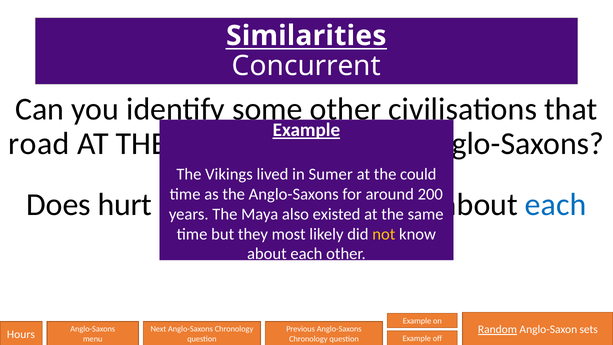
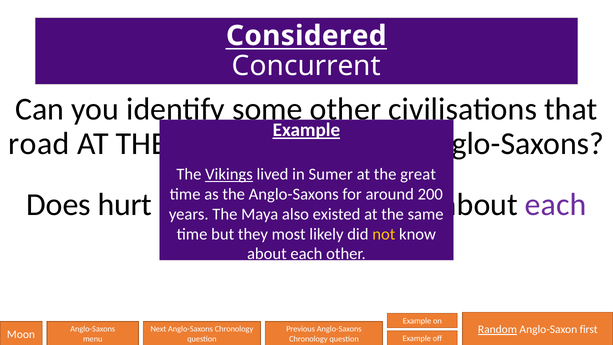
Similarities: Similarities -> Considered (306, 36)
Vikings underline: none -> present (229, 174)
could: could -> great (418, 174)
each colour: blue -> purple (556, 205)
sets: sets -> first (589, 329)
Hours: Hours -> Moon (21, 334)
